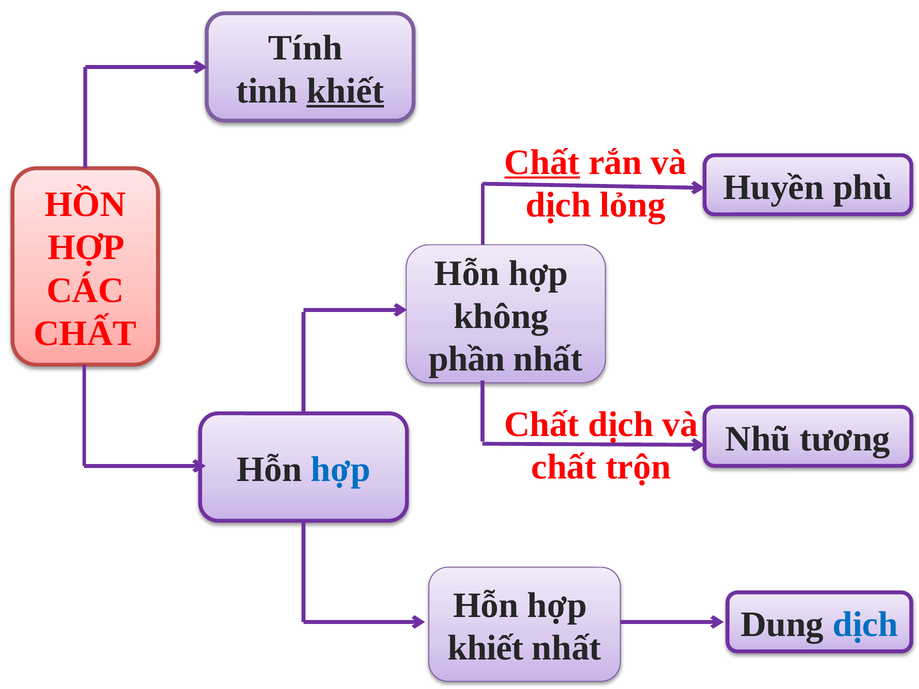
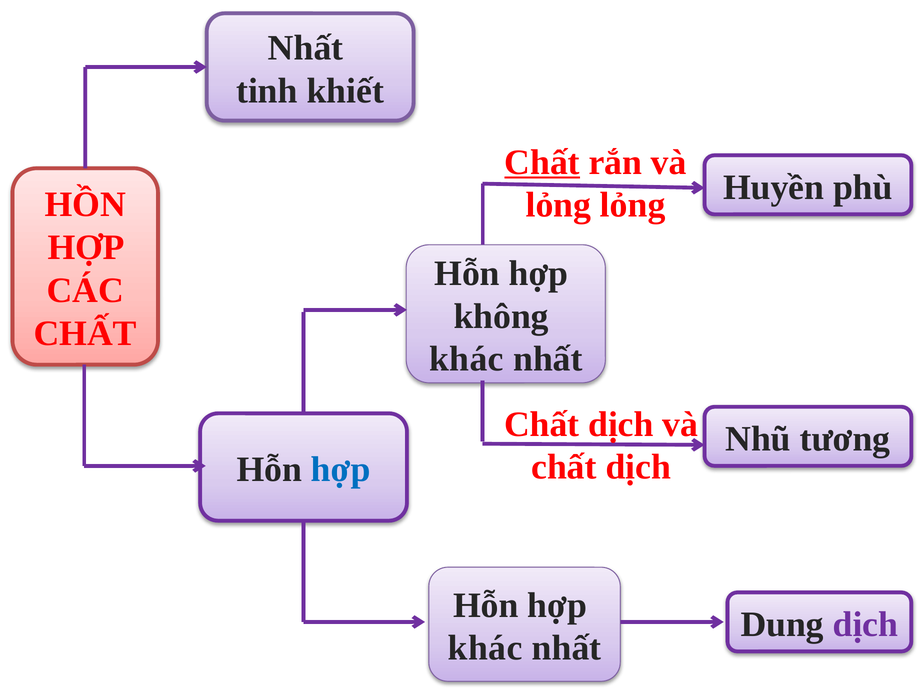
Tính: Tính -> Nhất (306, 48)
khiết underline: present -> none (345, 91)
dịch: dịch -> lỏng (558, 205)
phần: phần -> khác (466, 359)
trộn: trộn -> dịch (638, 467)
dịch colour: blue -> purple (865, 625)
khiết: khiết -> khác (485, 648)
